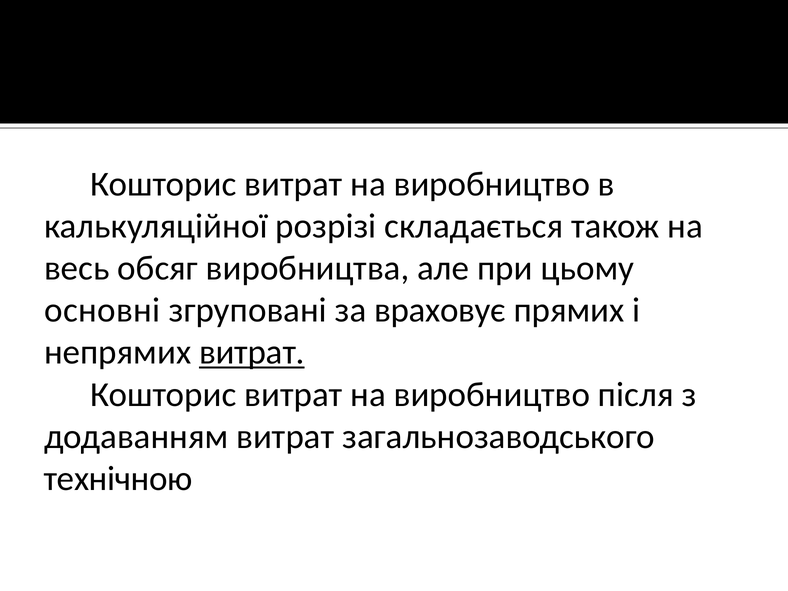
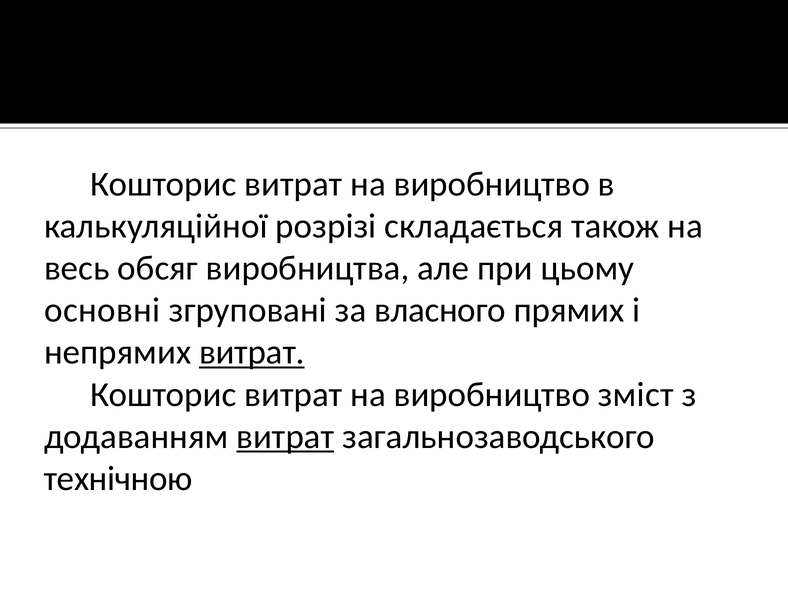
враховує: враховує -> власного (440, 310)
після: після -> зміст (636, 394)
витрат underline: none -> present (285, 436)
